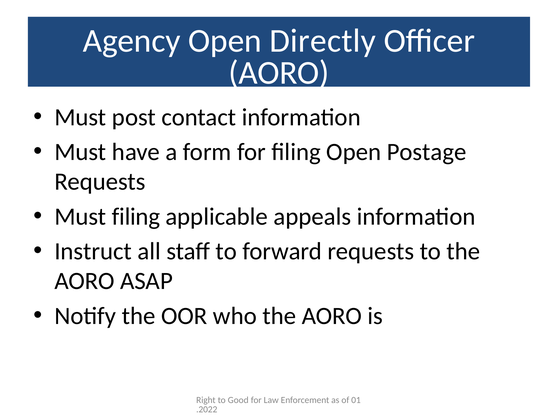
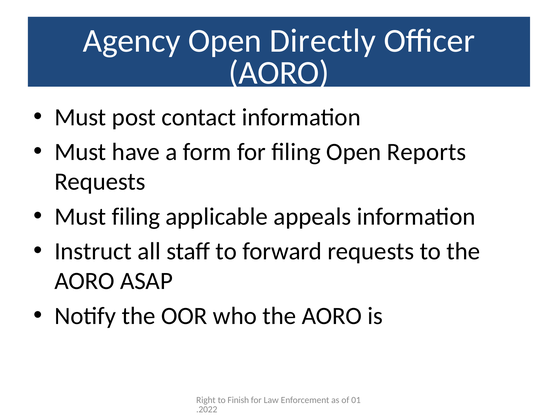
Postage: Postage -> Reports (427, 152)
Good: Good -> Finish (238, 400)
